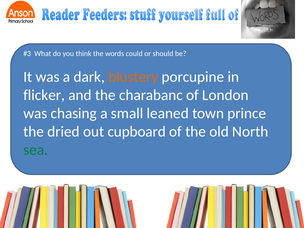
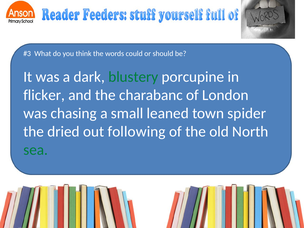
blustery colour: orange -> green (133, 77)
prince: prince -> spider (247, 113)
cupboard: cupboard -> following (137, 132)
